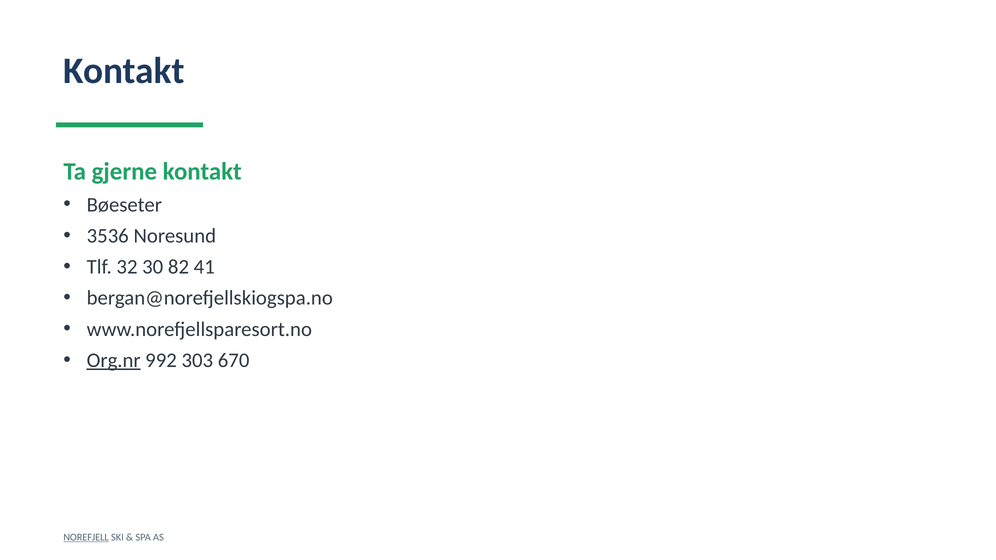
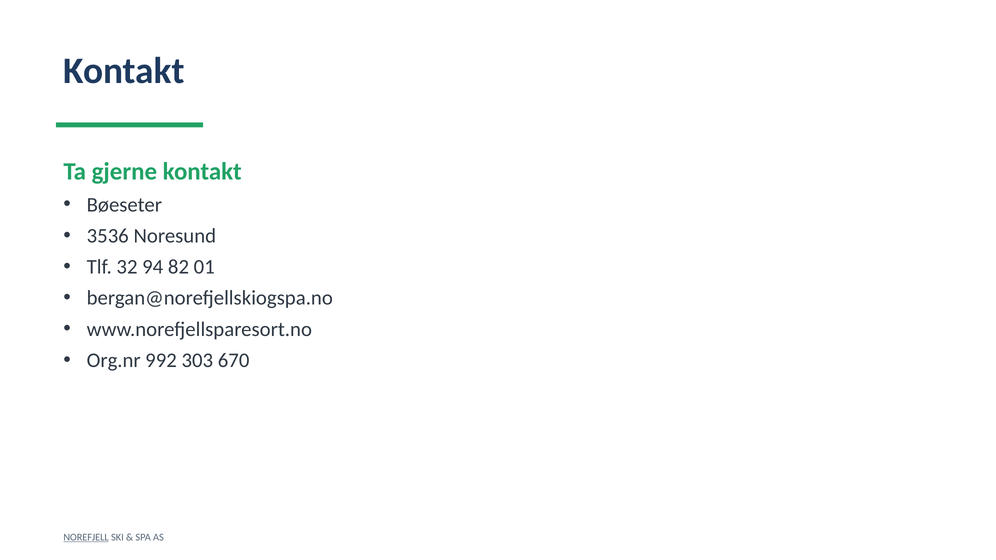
30: 30 -> 94 (153, 267)
41: 41 -> 01 (204, 267)
Org.nr underline: present -> none (114, 361)
